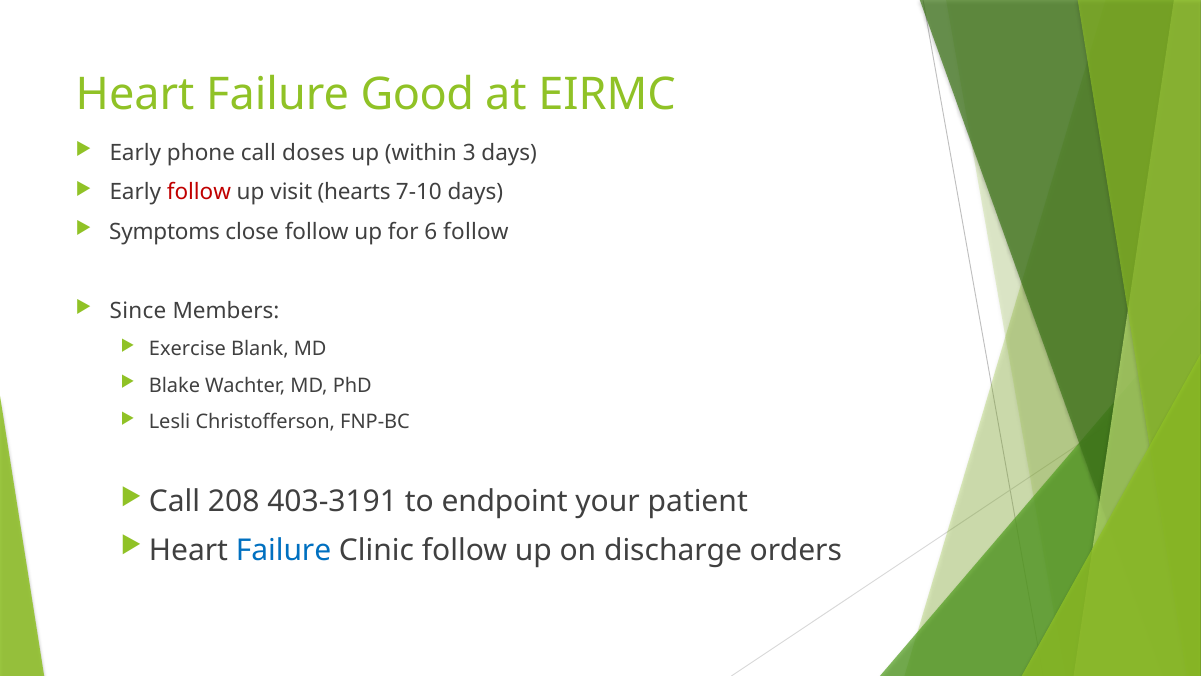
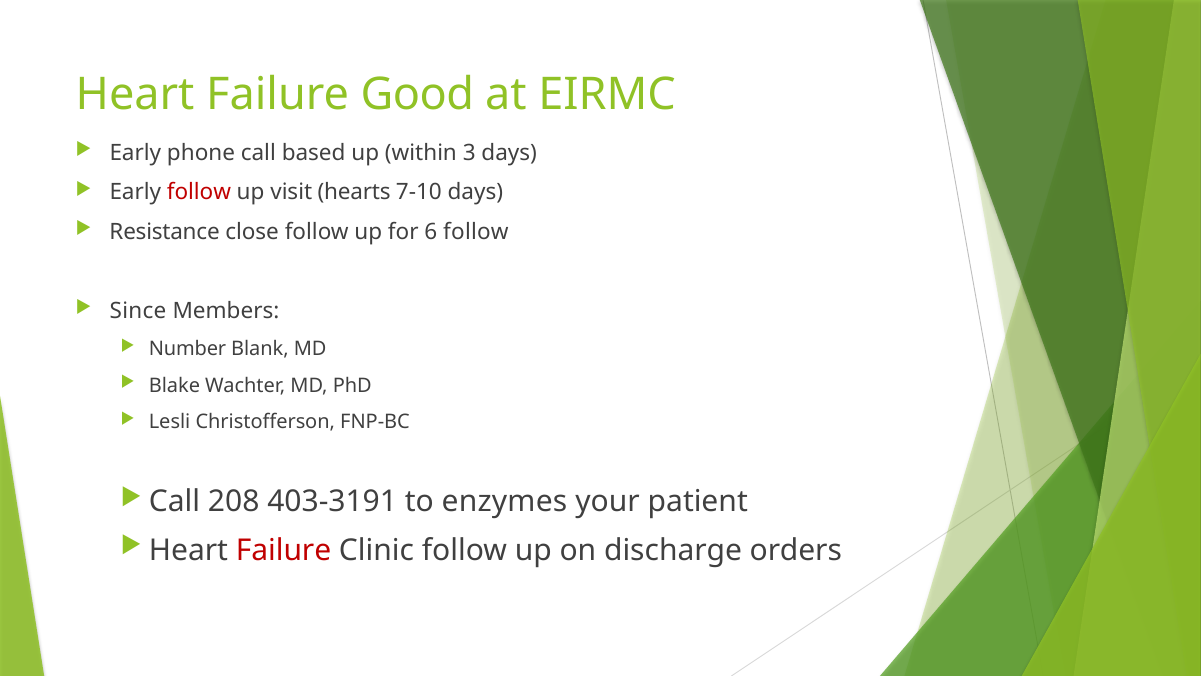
doses: doses -> based (314, 153)
Symptoms: Symptoms -> Resistance (165, 232)
Exercise: Exercise -> Number (188, 349)
endpoint: endpoint -> enzymes (505, 501)
Failure colour: blue -> red (284, 550)
